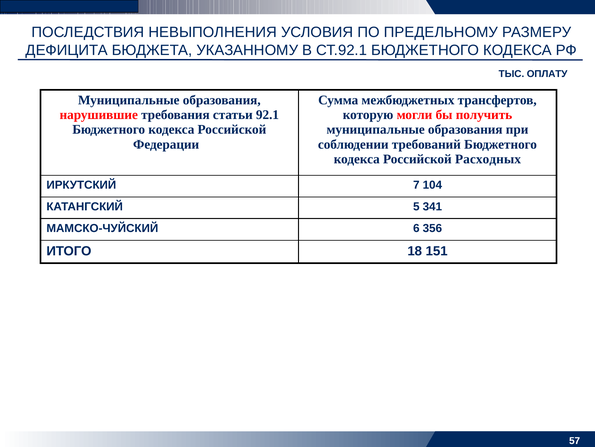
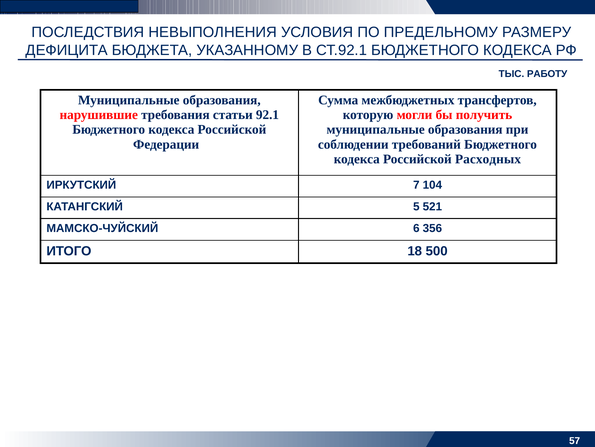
ОПЛАТУ: ОПЛАТУ -> РАБОТУ (547, 74)
341: 341 -> 521 (432, 206)
151: 151 -> 500 (437, 251)
